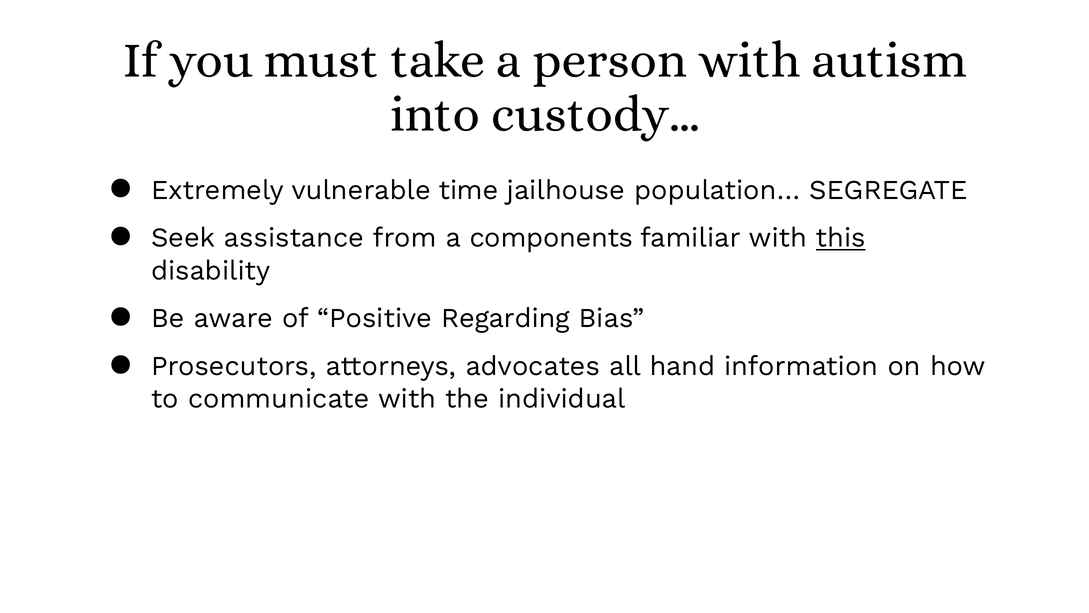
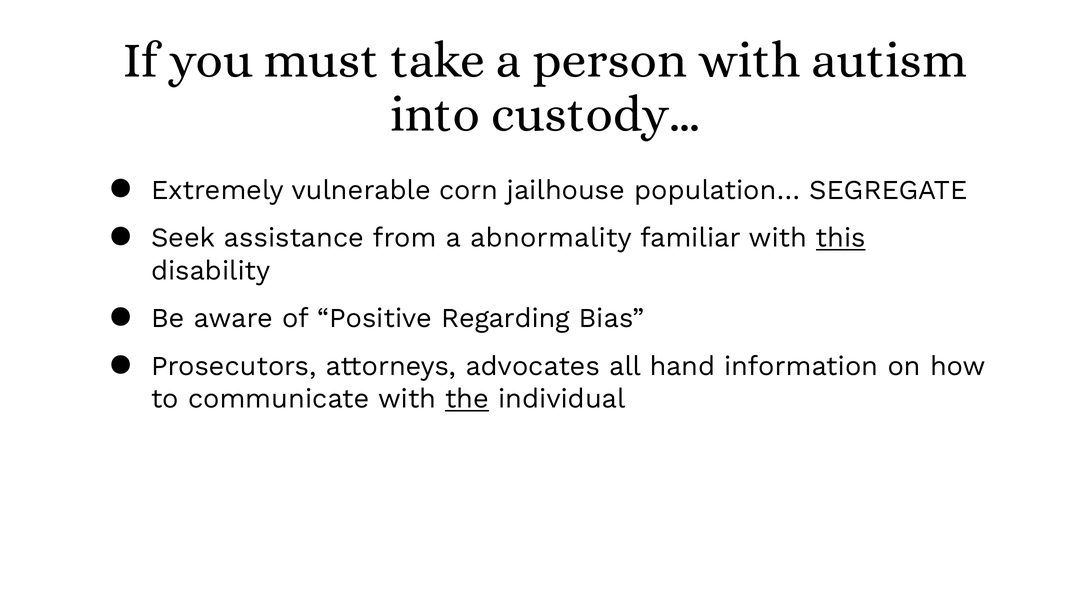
time: time -> corn (469, 190)
components: components -> abnormality (551, 238)
the underline: none -> present (467, 399)
